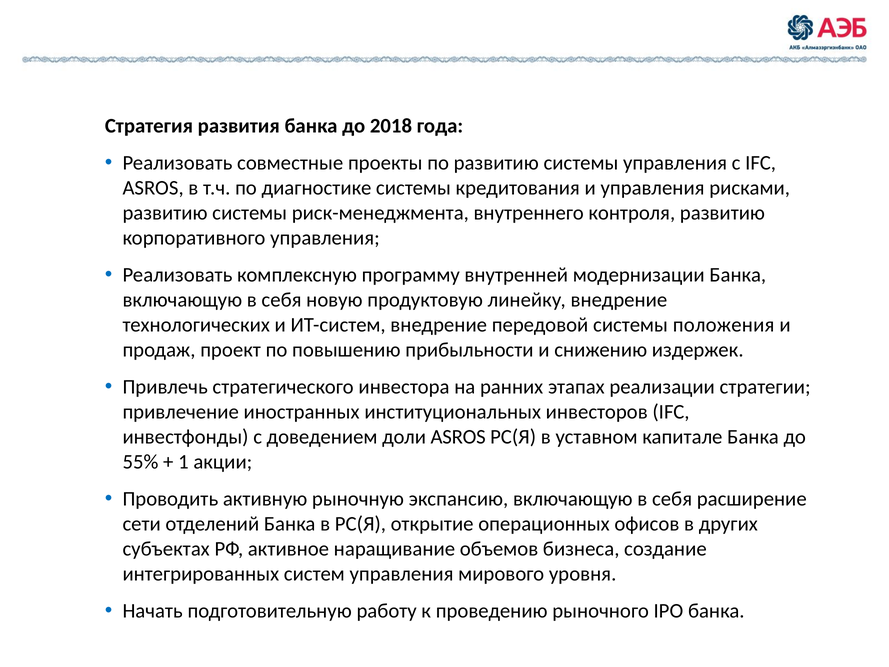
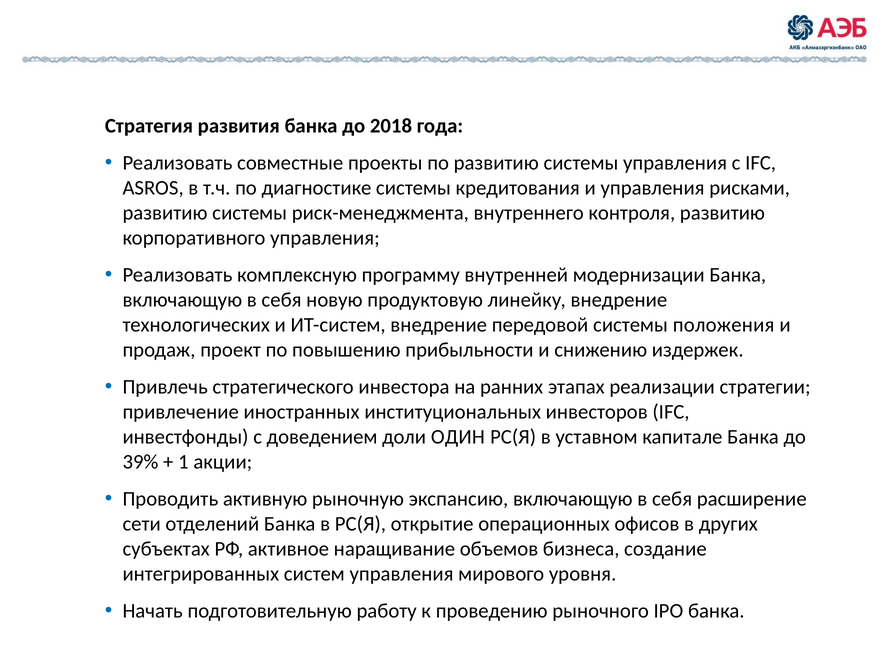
доли ASROS: ASROS -> ОДИН (458, 437)
55%: 55% -> 39% (140, 462)
